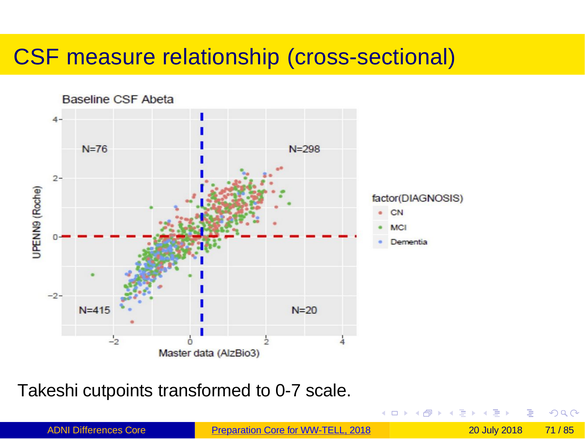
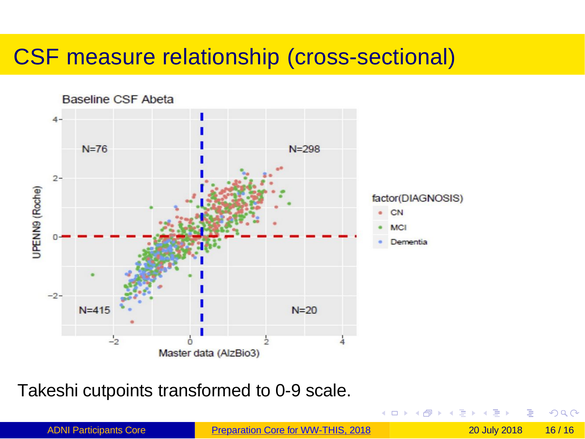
0-7: 0-7 -> 0-9 (288, 391)
Differences: Differences -> Participants (98, 430)
WW-TELL: WW-TELL -> WW-THIS (324, 430)
2018 71: 71 -> 16 (550, 430)
85: 85 -> 16 (569, 430)
